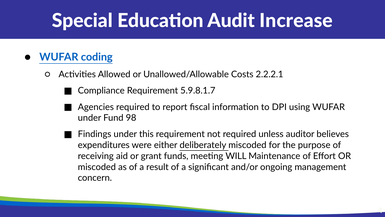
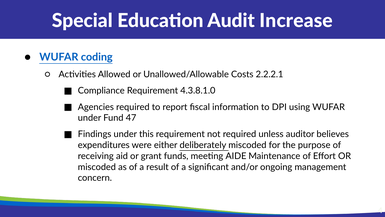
5.9.8.1.7: 5.9.8.1.7 -> 4.3.8.1.0 (198, 91)
98: 98 -> 47 (131, 118)
WILL: WILL -> AIDE (236, 156)
